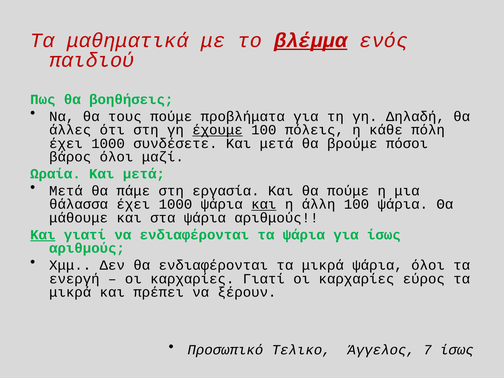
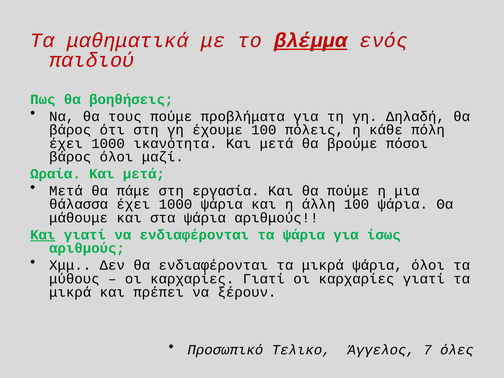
άλλες: άλλες -> βάρος (70, 130)
έχουμε underline: present -> none (218, 130)
συνδέσετε: συνδέσετε -> ικανότητα (175, 143)
και underline: present -> none (264, 204)
ενεργή: ενεργή -> μύθους (74, 279)
Γιατί οι καρχαρίες εύρος: εύρος -> γιατί (424, 279)
7 ίσως: ίσως -> όλες (457, 350)
